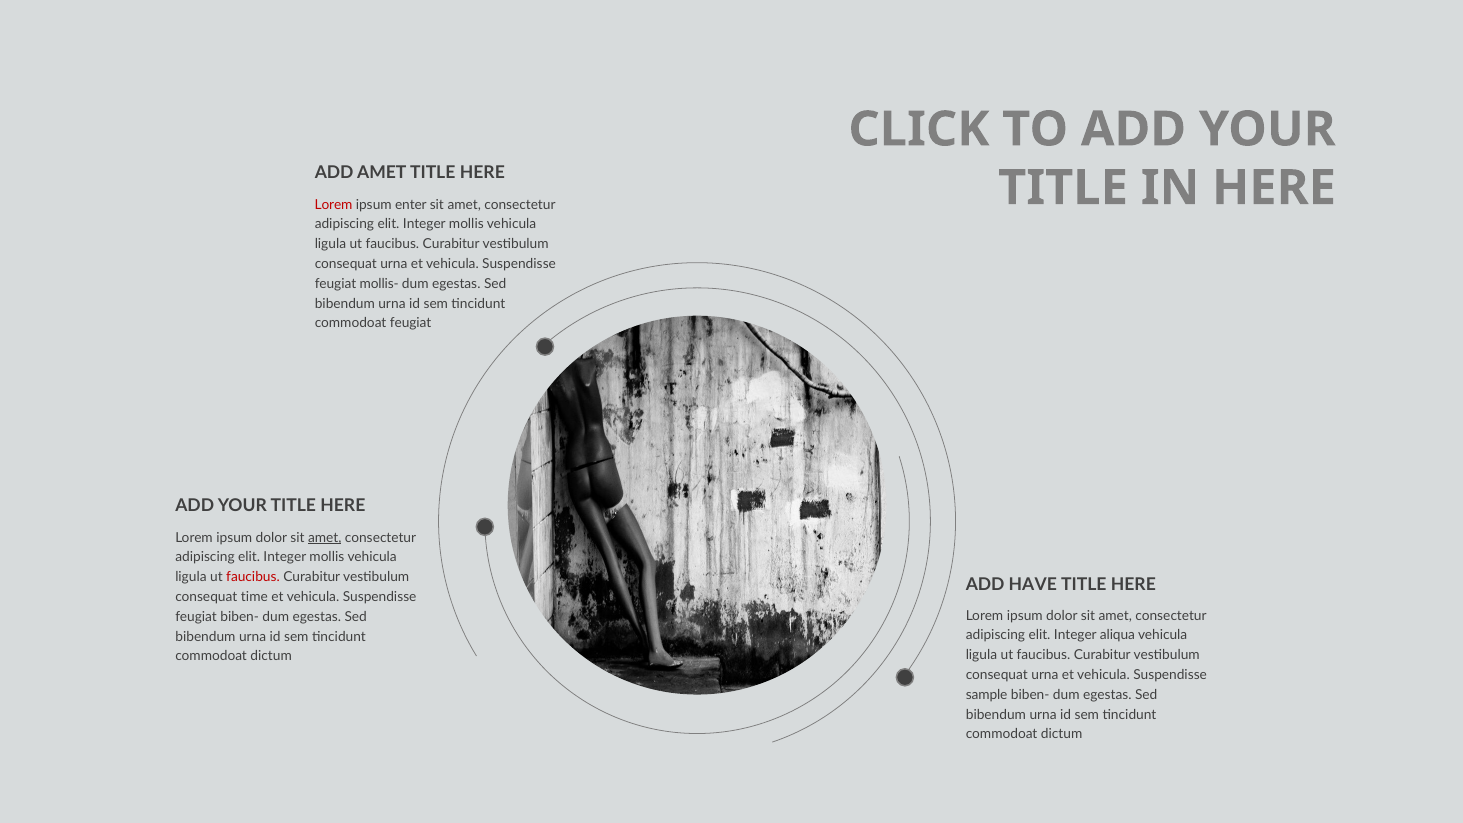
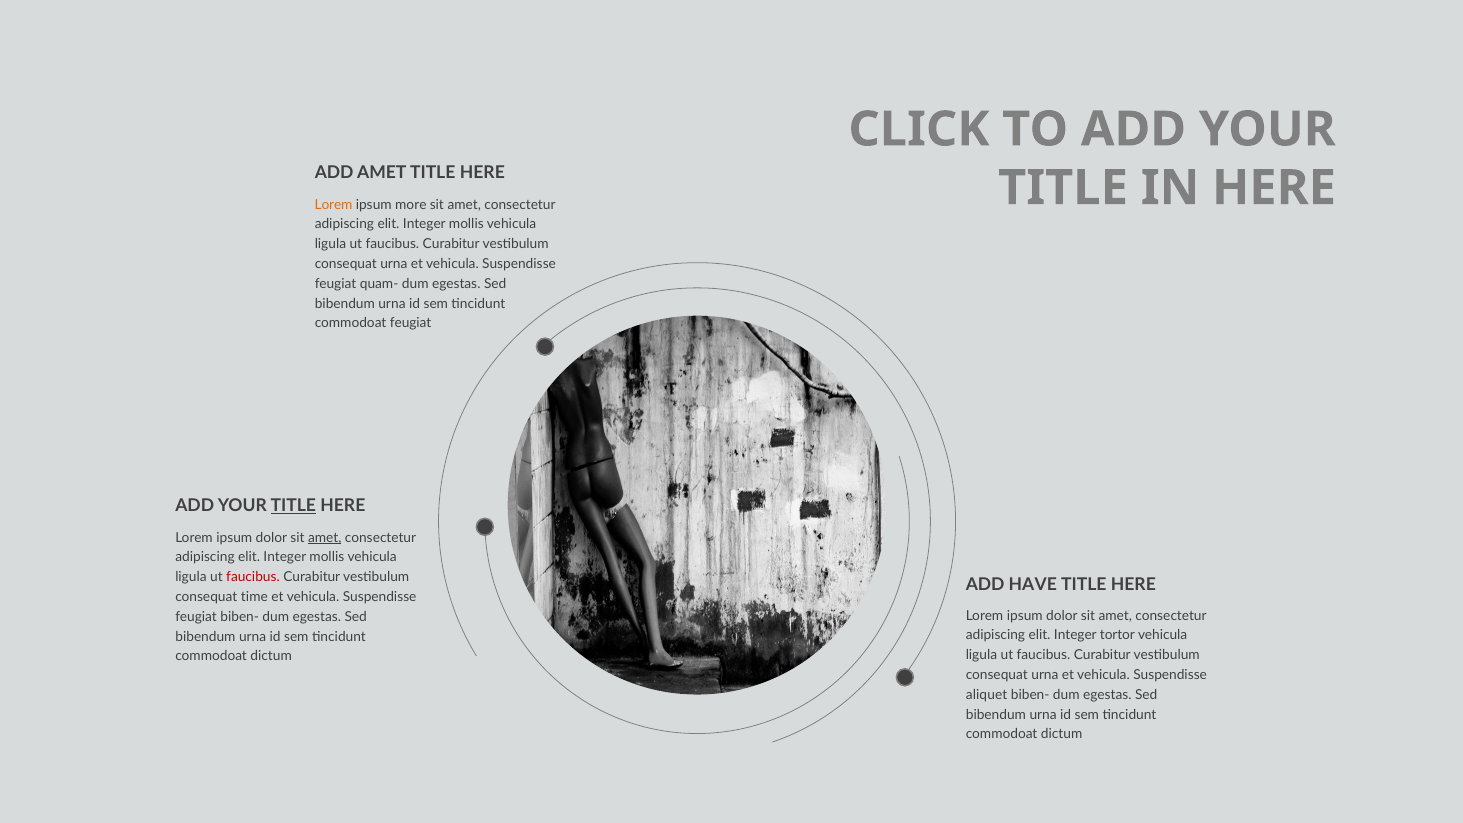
Lorem colour: red -> orange (334, 205)
enter: enter -> more (411, 205)
mollis-: mollis- -> quam- (379, 284)
TITLE underline: none -> present (293, 506)
aliqua: aliqua -> tortor (1117, 635)
sample: sample -> aliquet (987, 695)
